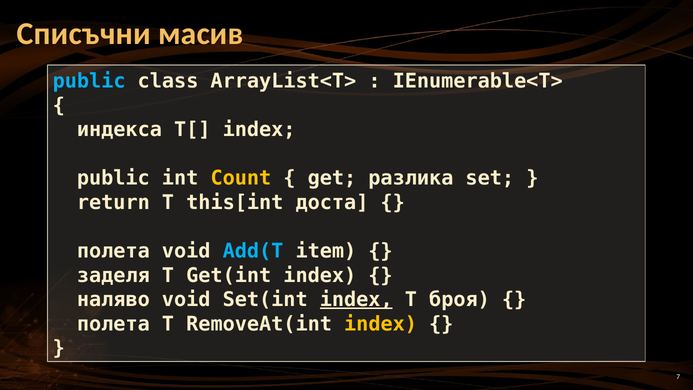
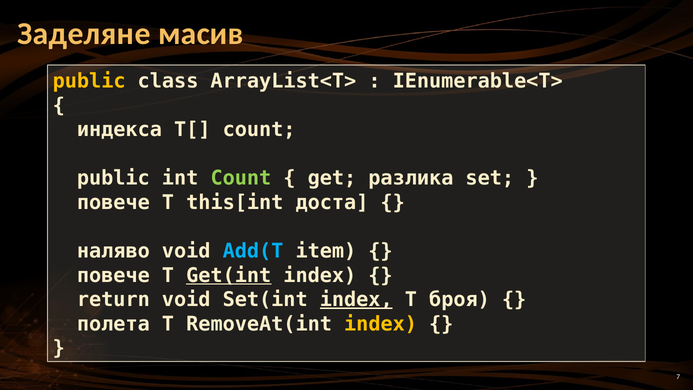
Списъчни: Списъчни -> Заделяне (84, 34)
public colour: light blue -> yellow (89, 81)
T[ index: index -> count (259, 130)
Count colour: yellow -> light green (241, 178)
return: return -> повече (113, 202)
полета: полета -> наляво (113, 251)
заделя: заделя -> повече (113, 275)
Get(int underline: none -> present (229, 275)
наляво: наляво -> return (113, 300)
